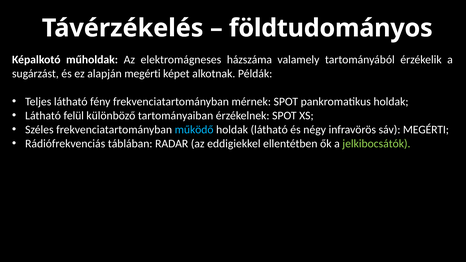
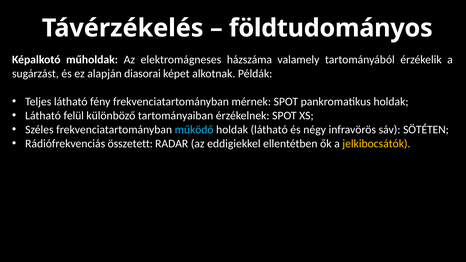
alapján megérti: megérti -> diasorai (143, 74)
sáv MEGÉRTI: MEGÉRTI -> SÖTÉTEN (426, 130)
táblában: táblában -> összetett (130, 144)
jelkibocsátók colour: light green -> yellow (376, 144)
